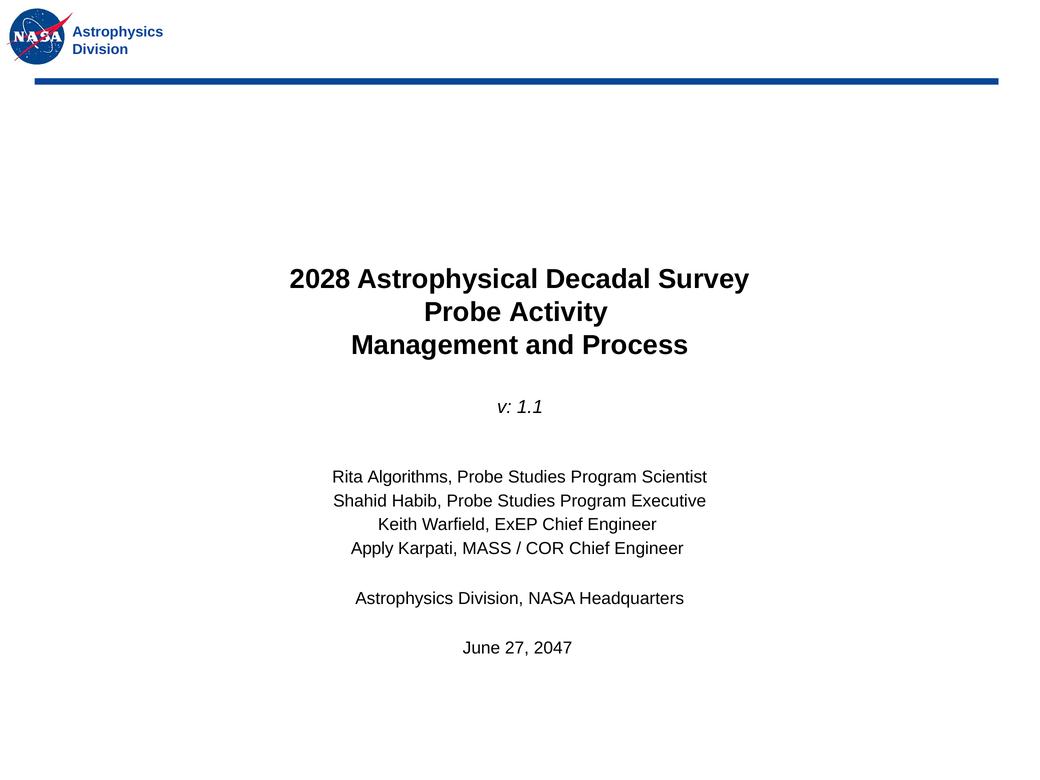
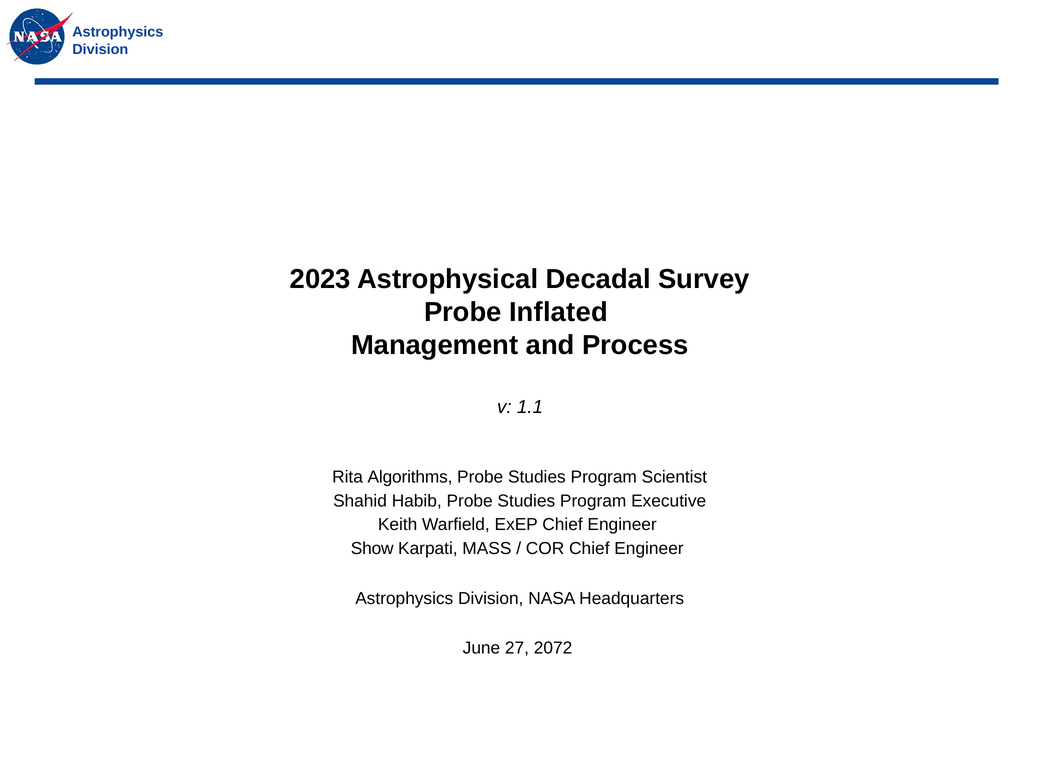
2028: 2028 -> 2023 (320, 279)
Activity: Activity -> Inflated (559, 312)
Apply: Apply -> Show (372, 549)
2047: 2047 -> 2072 (553, 648)
